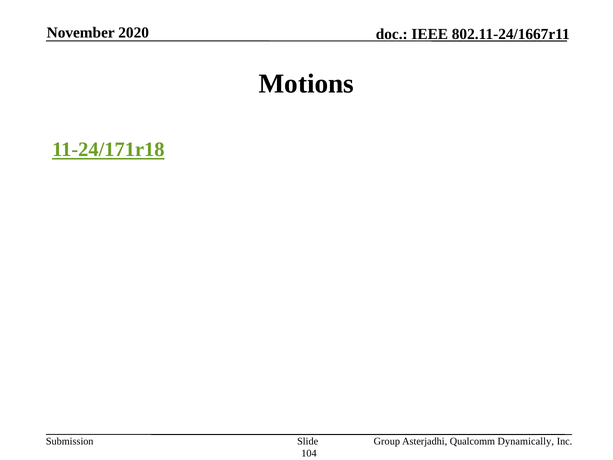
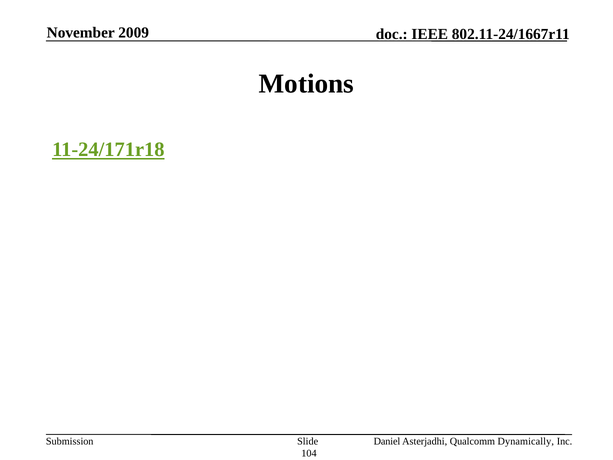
2020: 2020 -> 2009 (134, 32)
Group: Group -> Daniel (387, 441)
